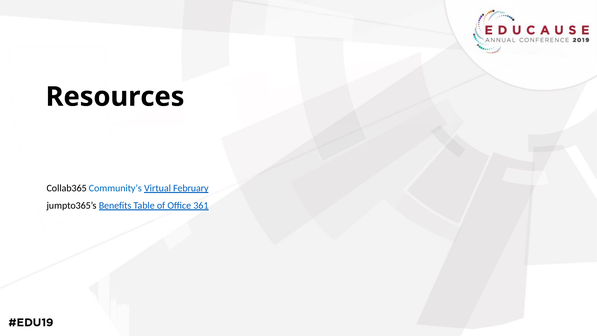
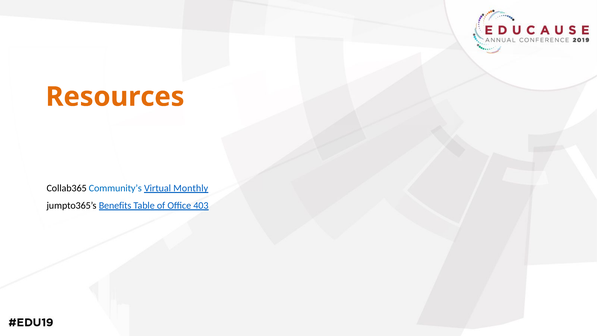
Resources colour: black -> orange (115, 97)
February: February -> Monthly (191, 188)
361: 361 -> 403 (201, 205)
